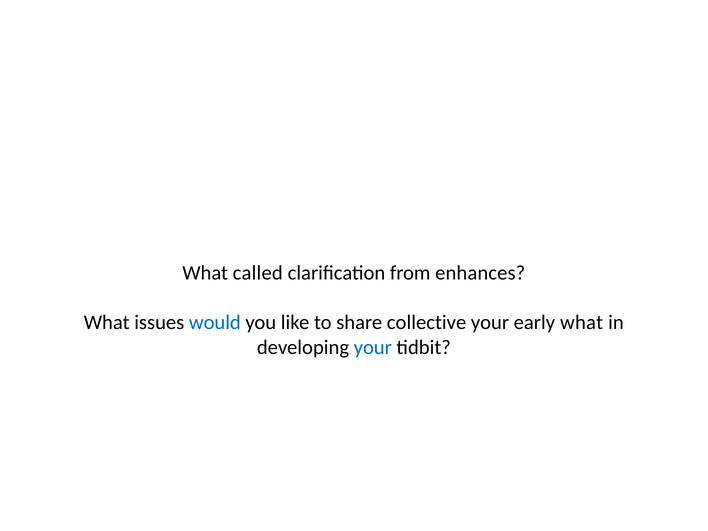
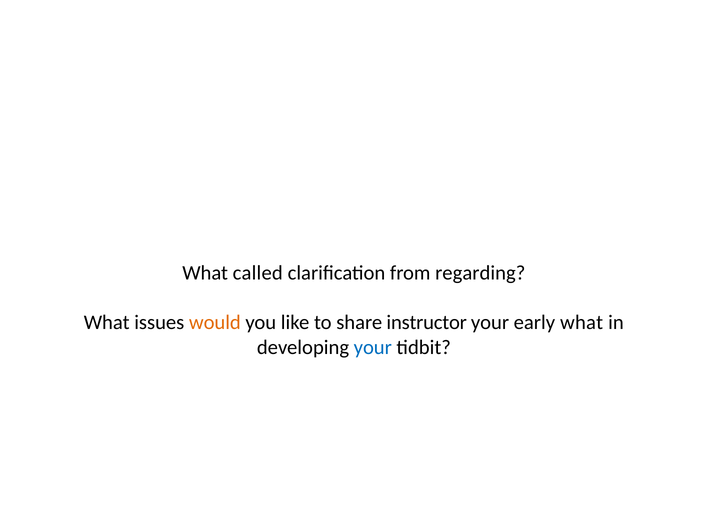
enhances: enhances -> regarding (480, 273)
would colour: blue -> orange (215, 322)
collective: collective -> instructor (427, 322)
